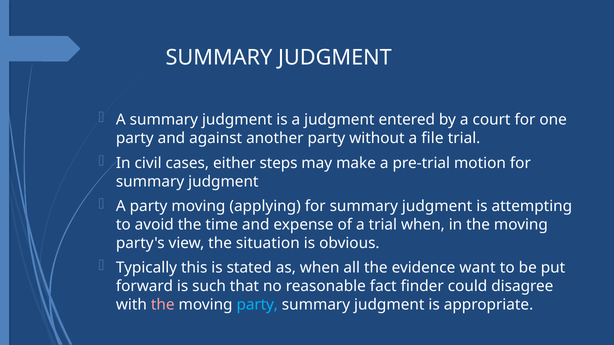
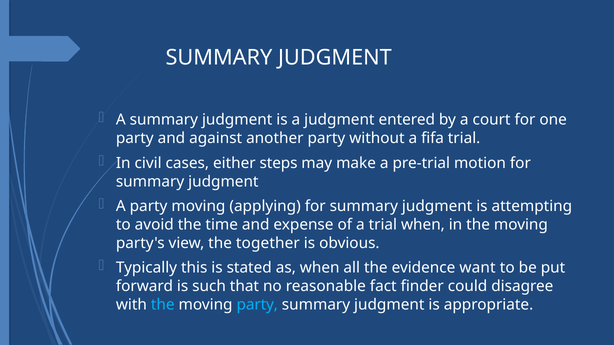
file: file -> fifa (433, 138)
situation: situation -> together (268, 243)
the colour: pink -> light blue (163, 305)
